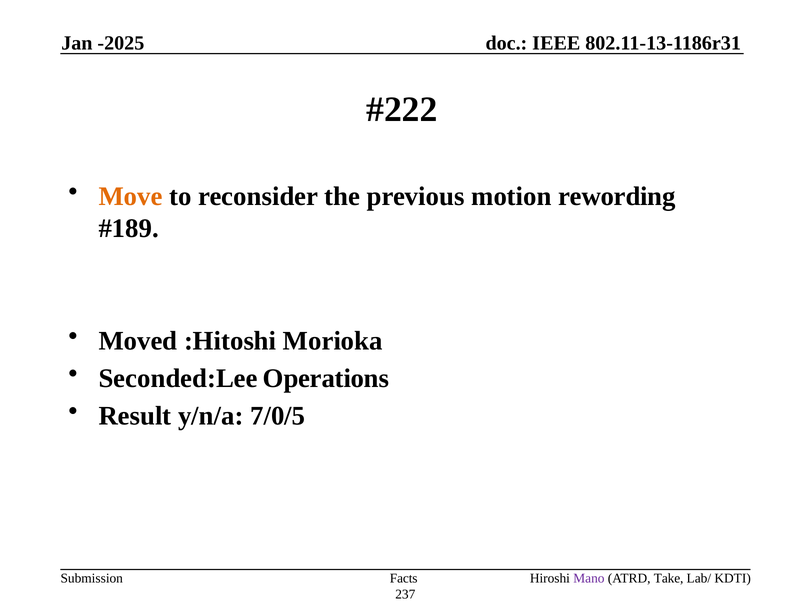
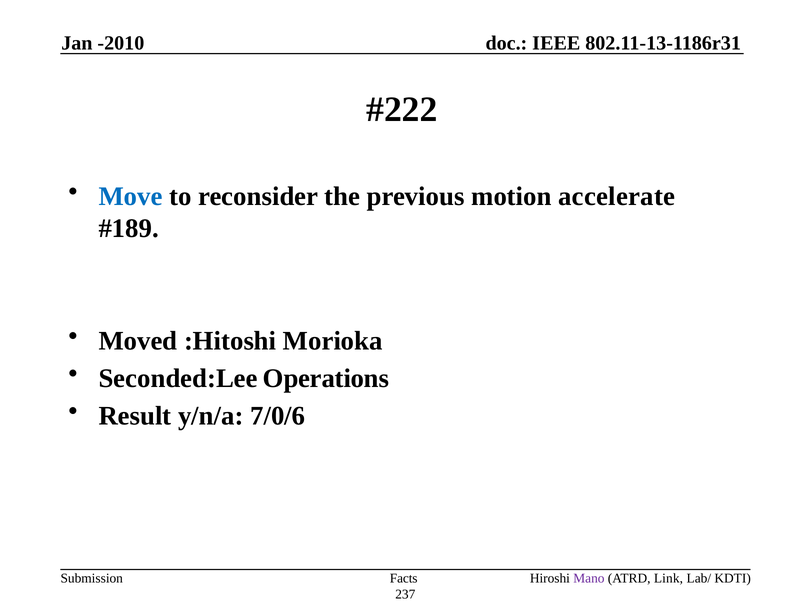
-2025: -2025 -> -2010 (121, 43)
Move colour: orange -> blue (131, 196)
rewording: rewording -> accelerate (617, 196)
7/0/5: 7/0/5 -> 7/0/6 (278, 416)
Take: Take -> Link (669, 578)
